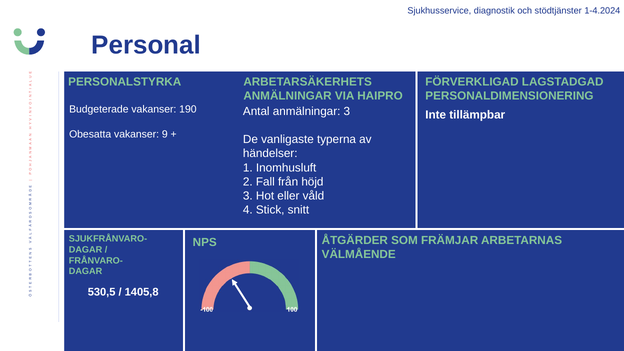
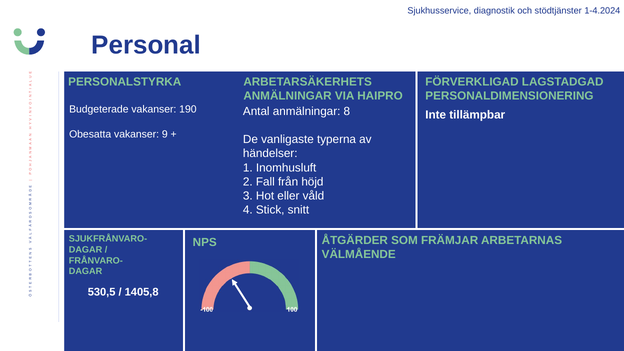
anmälningar 3: 3 -> 8 (347, 112)
